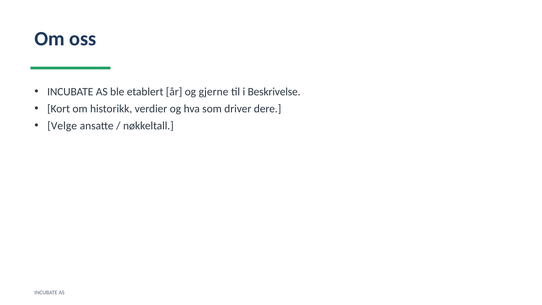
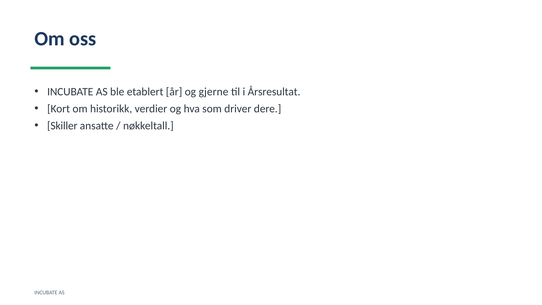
Beskrivelse: Beskrivelse -> Årsresultat (274, 92)
Velge: Velge -> Skiller (62, 126)
